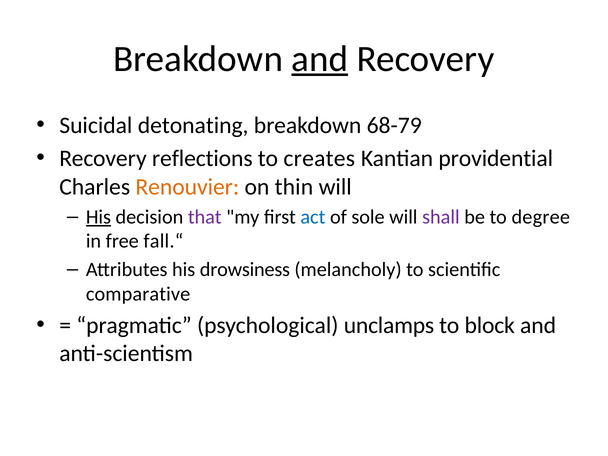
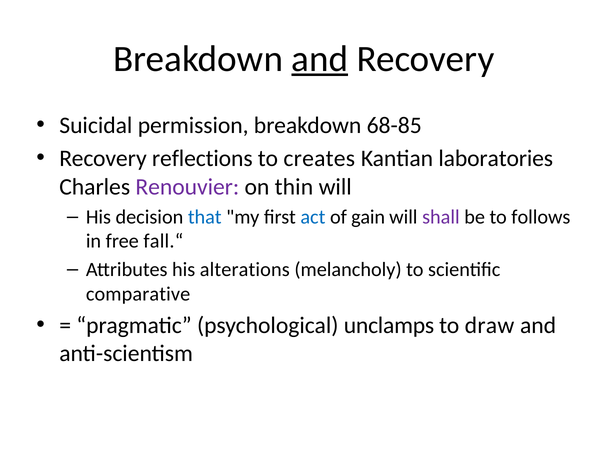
detonating: detonating -> permission (193, 125)
68-79: 68-79 -> 68-85 (394, 125)
providential: providential -> laboratories (496, 158)
Renouvier colour: orange -> purple (187, 187)
His underline: present -> none (98, 217)
that colour: purple -> blue (205, 217)
sole: sole -> gain (368, 217)
degree: degree -> follows (541, 217)
drowsiness: drowsiness -> alterations (245, 270)
block: block -> draw (490, 325)
